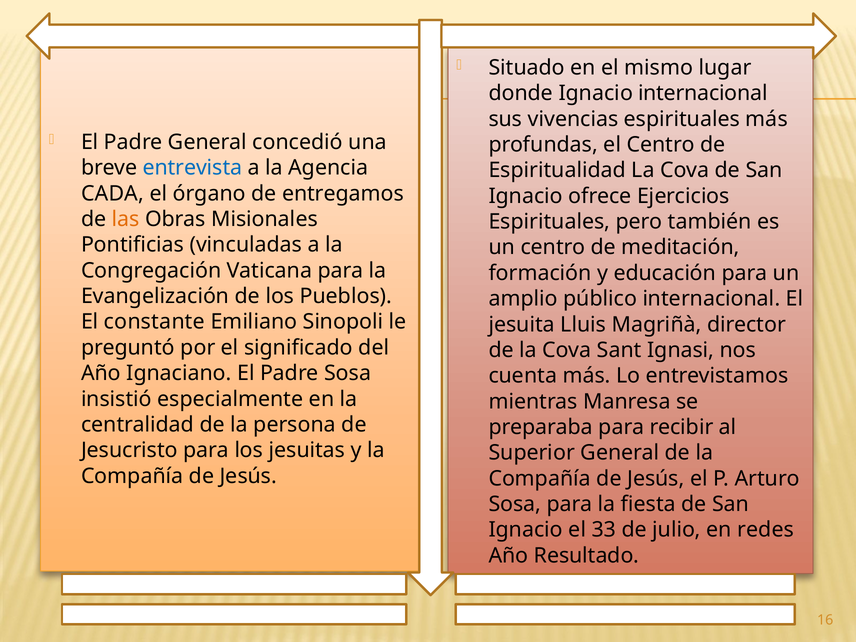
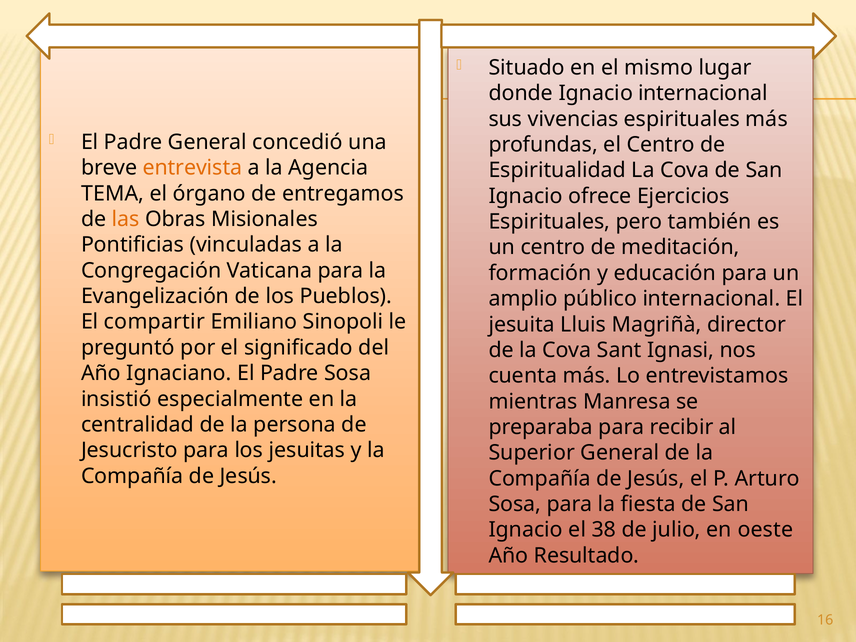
entrevista colour: blue -> orange (192, 168)
CADA: CADA -> TEMA (113, 194)
constante: constante -> compartir (154, 322)
33: 33 -> 38 (604, 530)
redes: redes -> oeste (765, 530)
